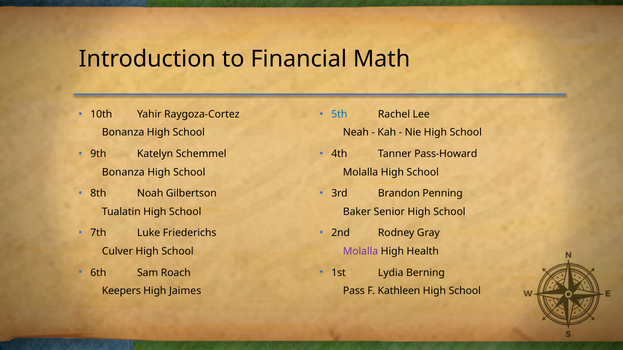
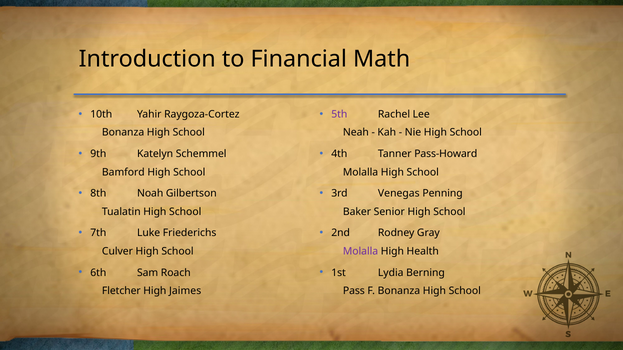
5th colour: blue -> purple (339, 115)
Bonanza: Bonanza -> Bamford (123, 172)
Brandon: Brandon -> Venegas (399, 194)
Keepers: Keepers -> Fletcher (121, 291)
F Kathleen: Kathleen -> Bonanza (399, 291)
